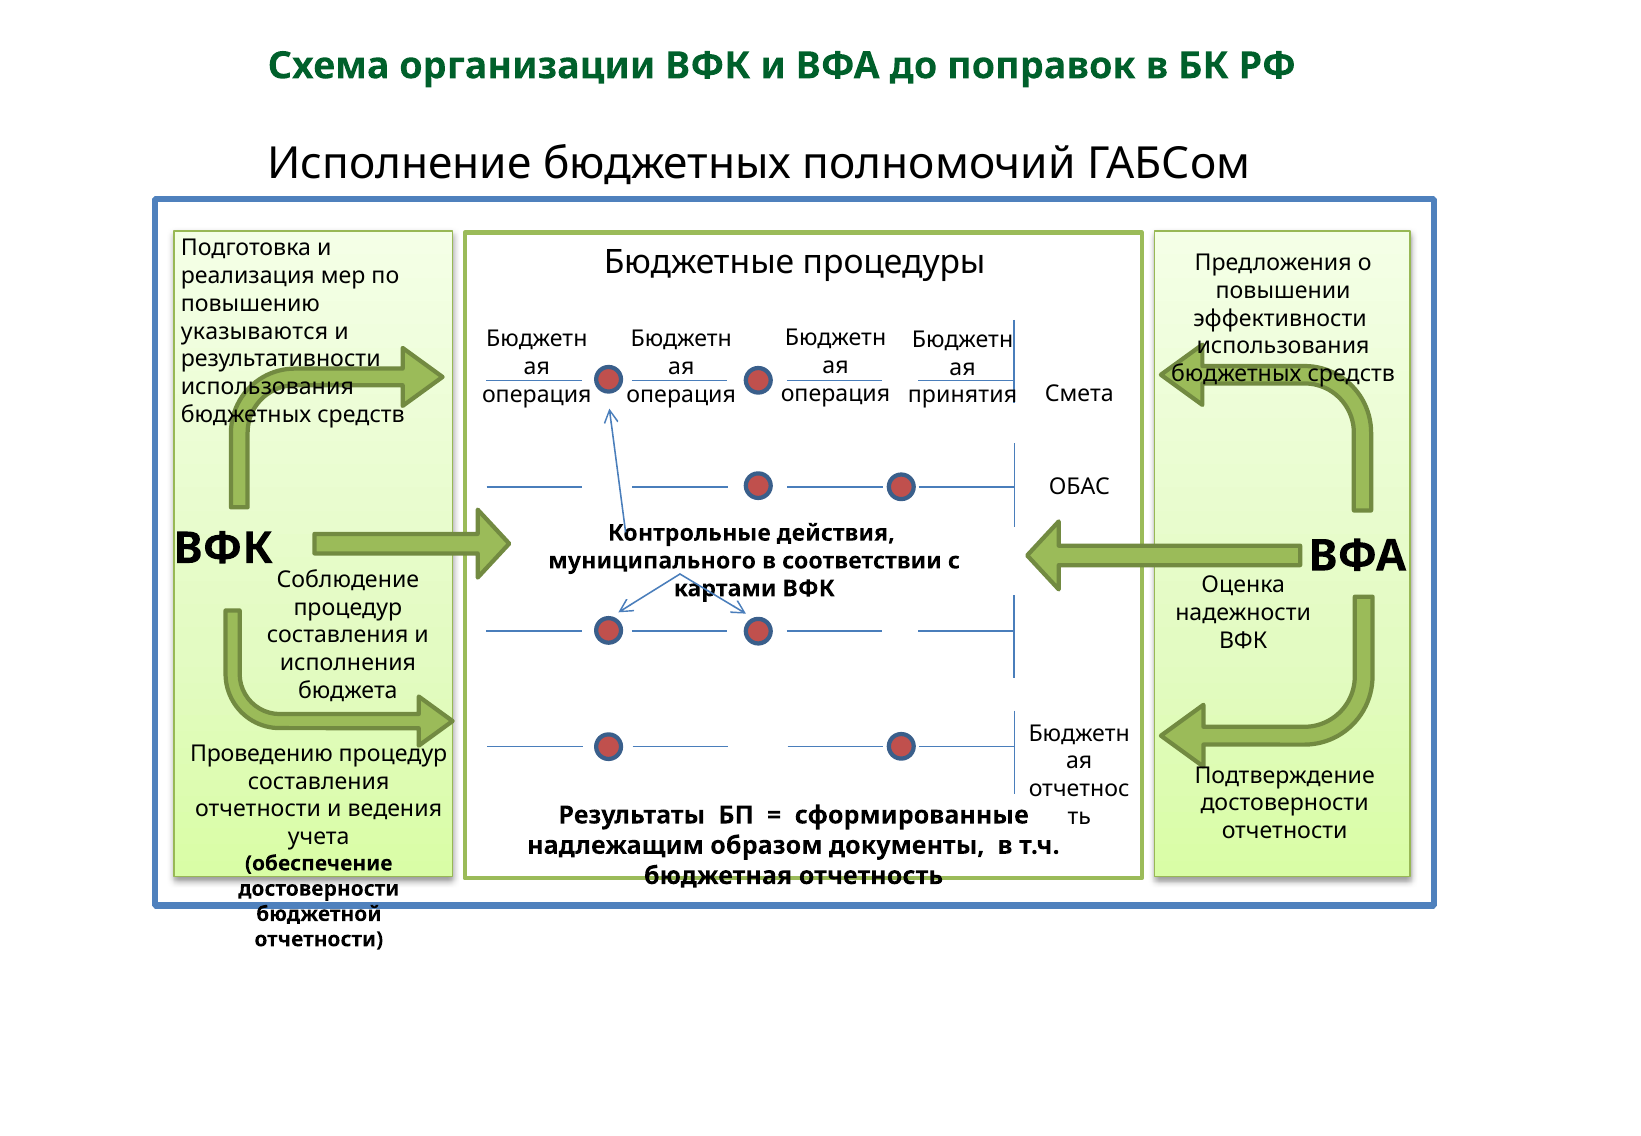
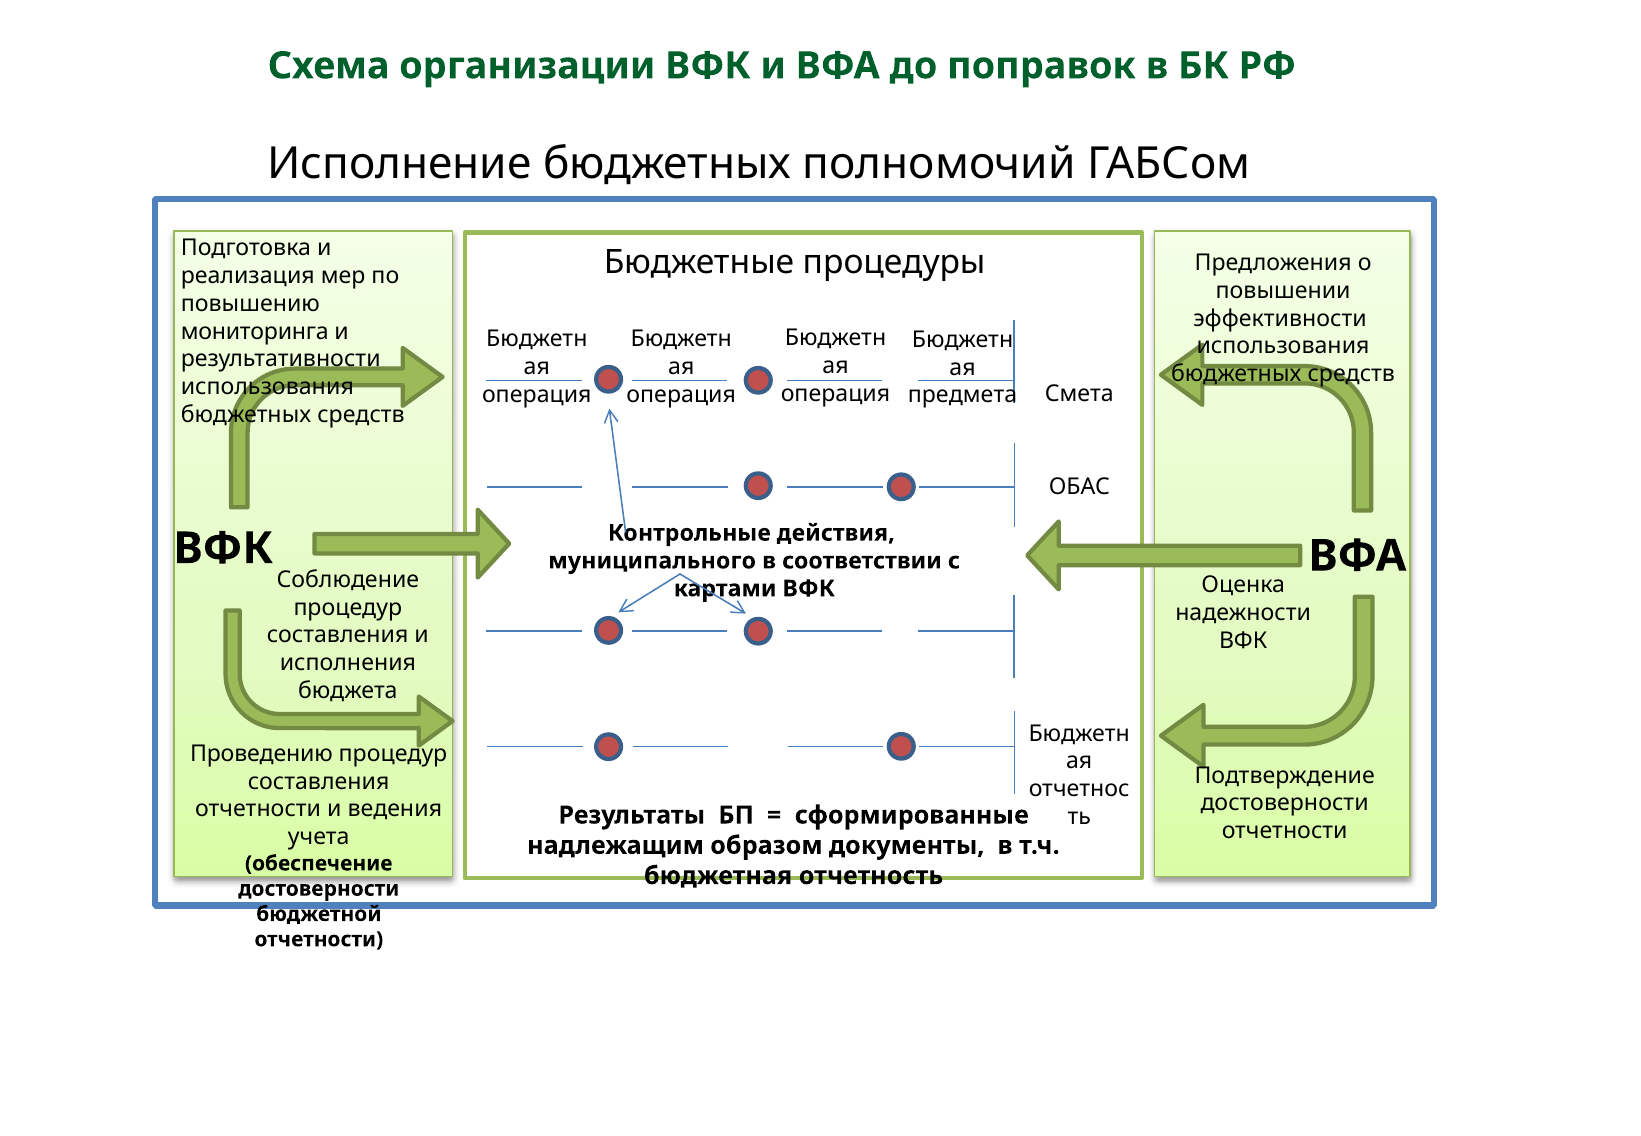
указываются: указываются -> мониторинга (255, 332)
принятия: принятия -> предмета (962, 395)
